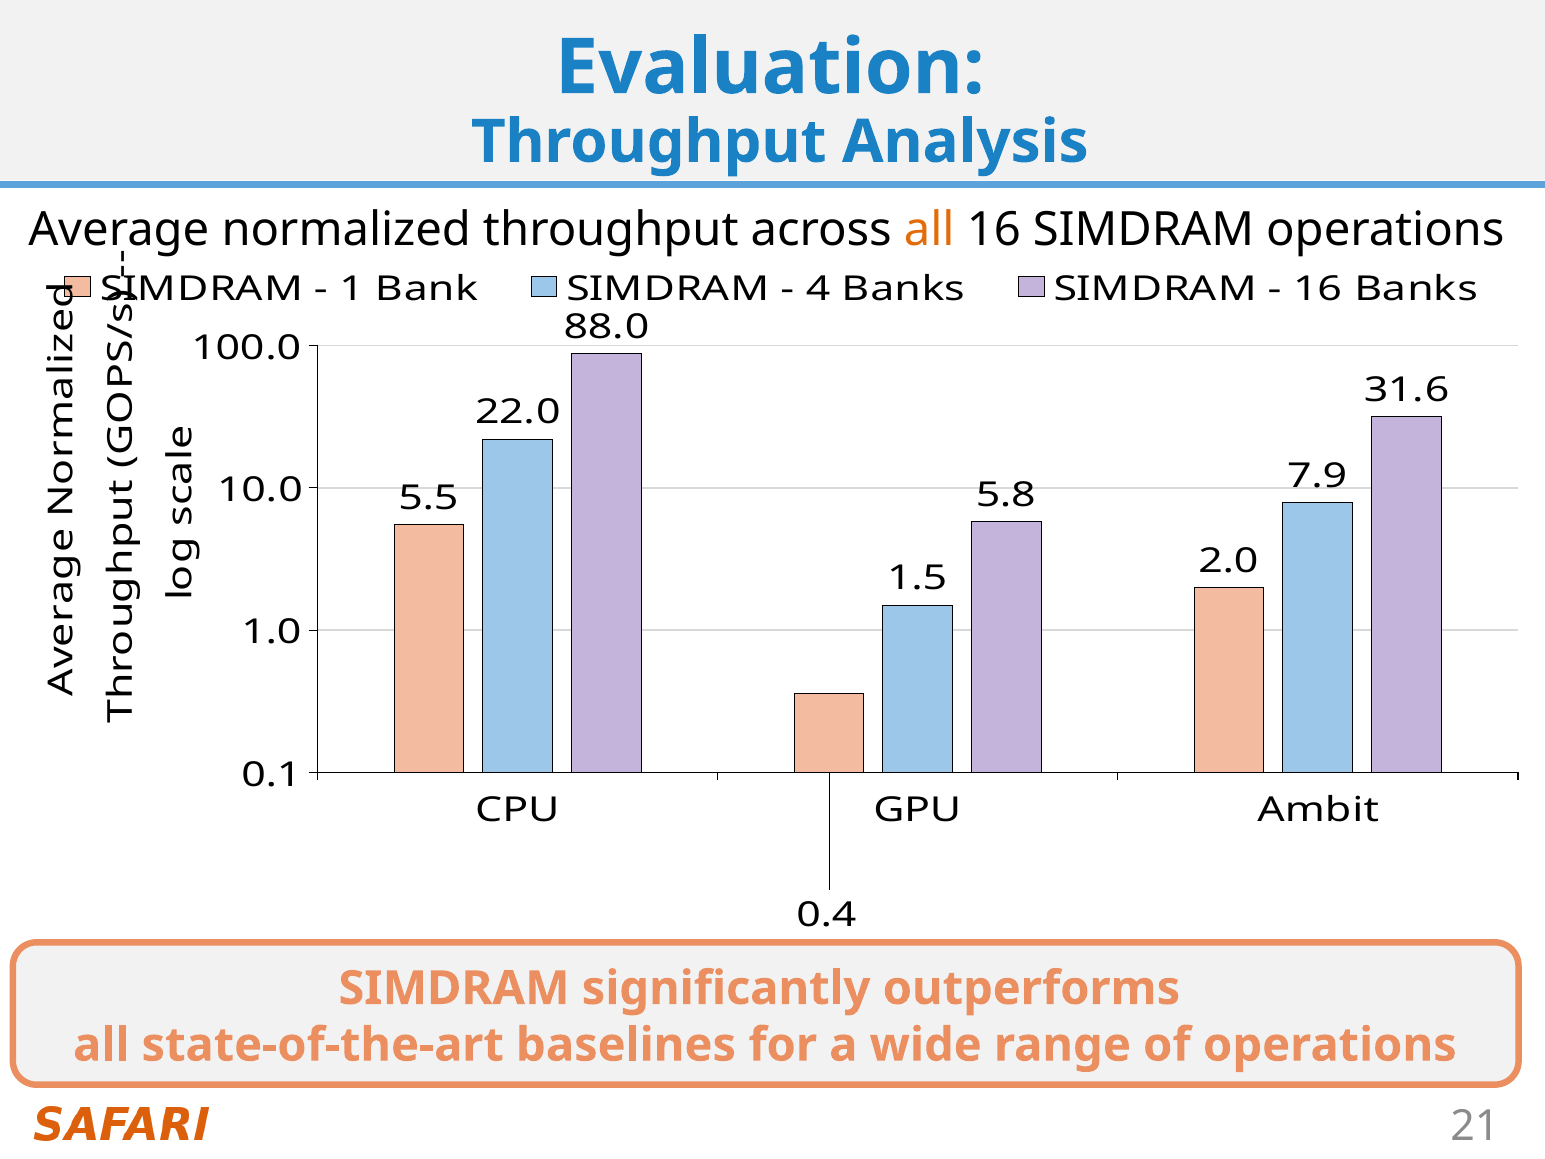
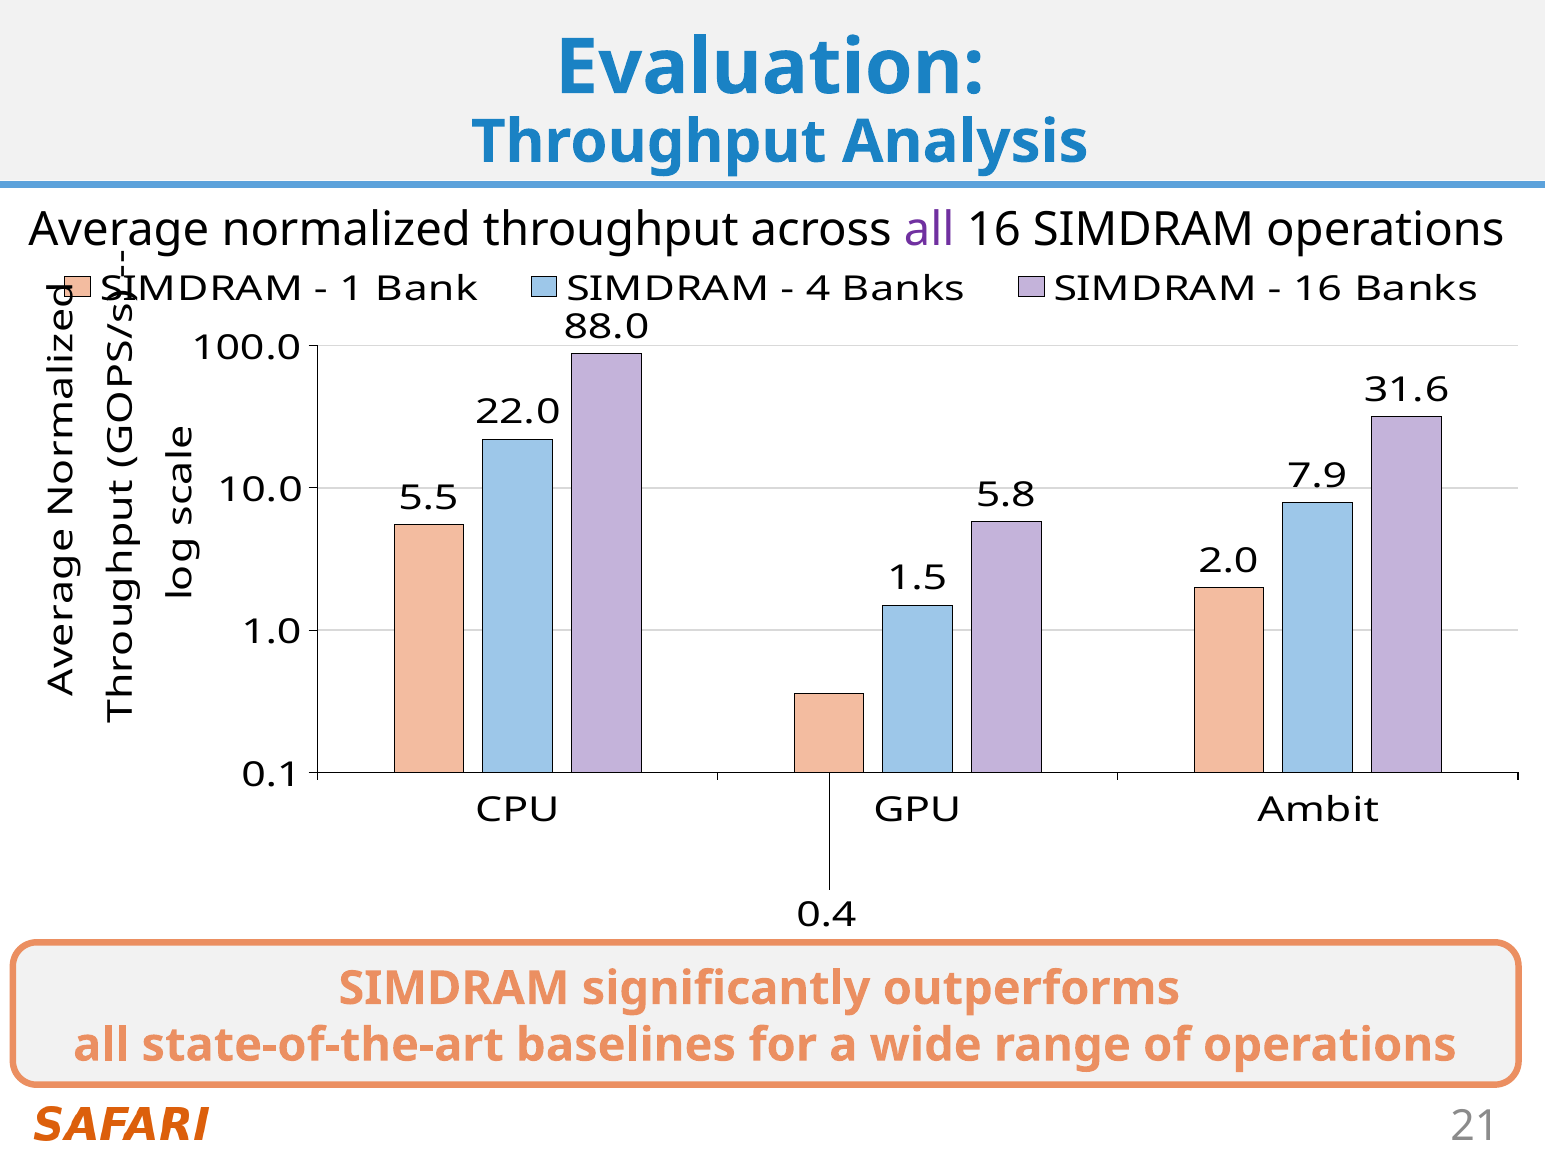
all colour: orange -> purple (929, 230)
